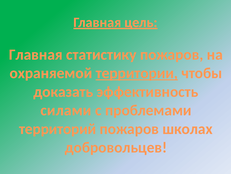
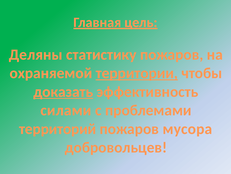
Главная: Главная -> Деляны (36, 54)
доказать underline: none -> present (63, 91)
школах: школах -> мусора (187, 128)
